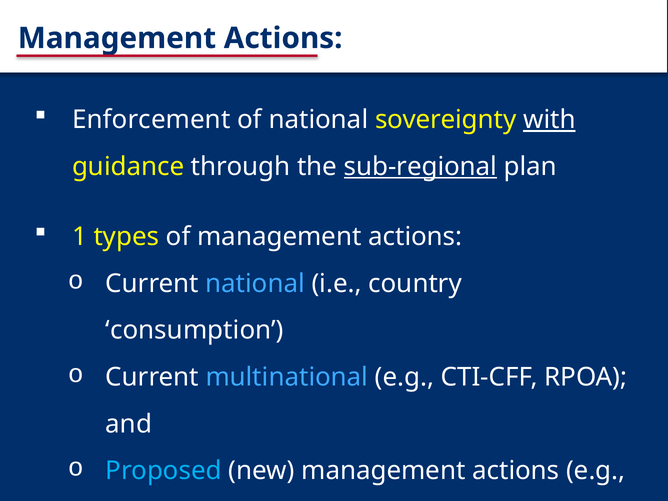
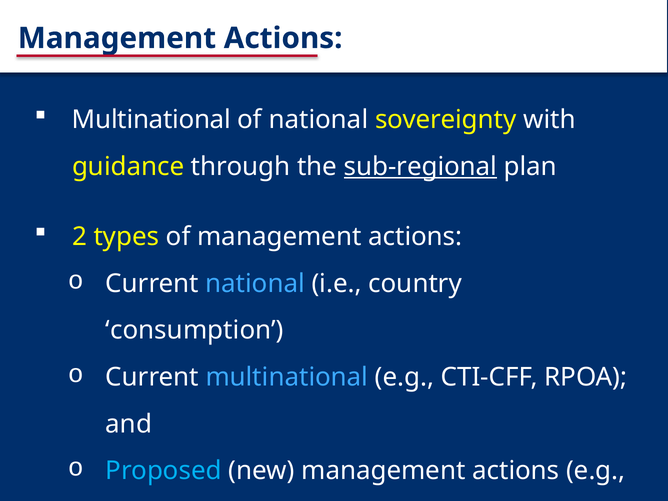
Enforcement: Enforcement -> Multinational (151, 120)
with underline: present -> none (549, 120)
1: 1 -> 2 (80, 237)
